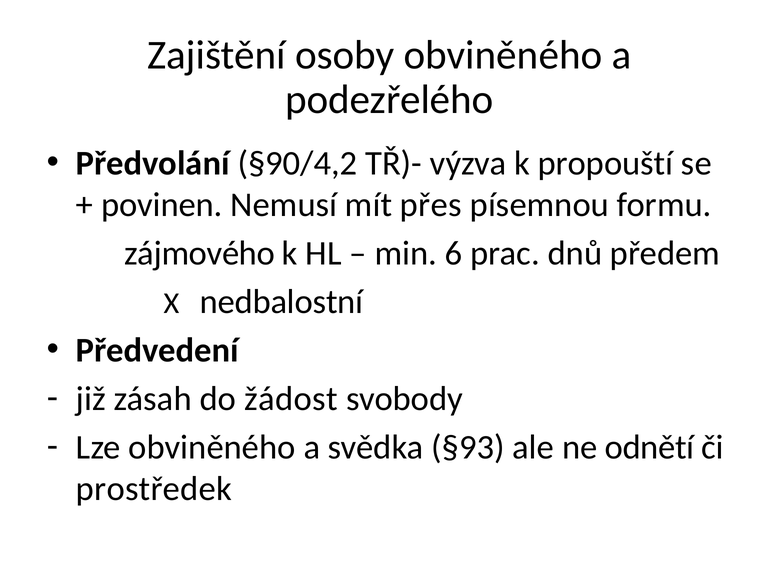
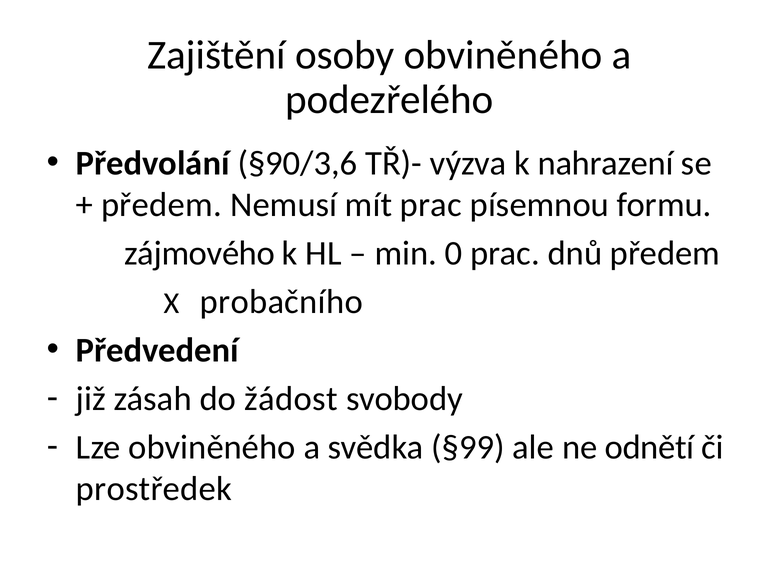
§90/4,2: §90/4,2 -> §90/3,6 (298, 163)
propouští: propouští -> nahrazení (606, 163)
povinen: povinen -> předem (162, 205)
mít přes: přes -> prac (431, 205)
6: 6 -> 0 (454, 253)
nedbalostní: nedbalostní -> probačního (281, 302)
§93: §93 -> §99 (468, 447)
